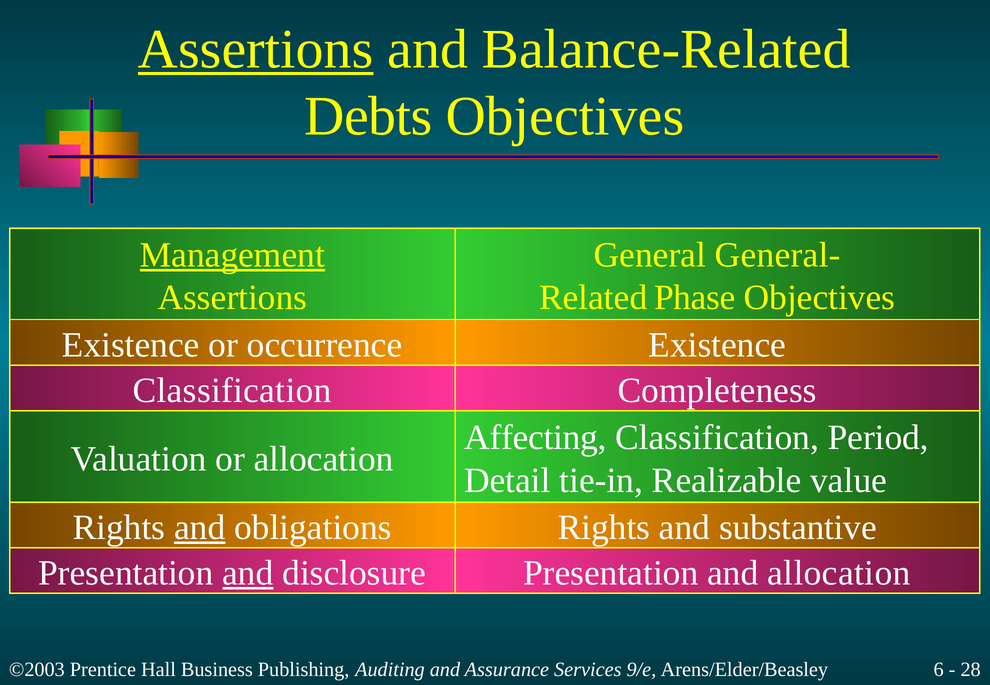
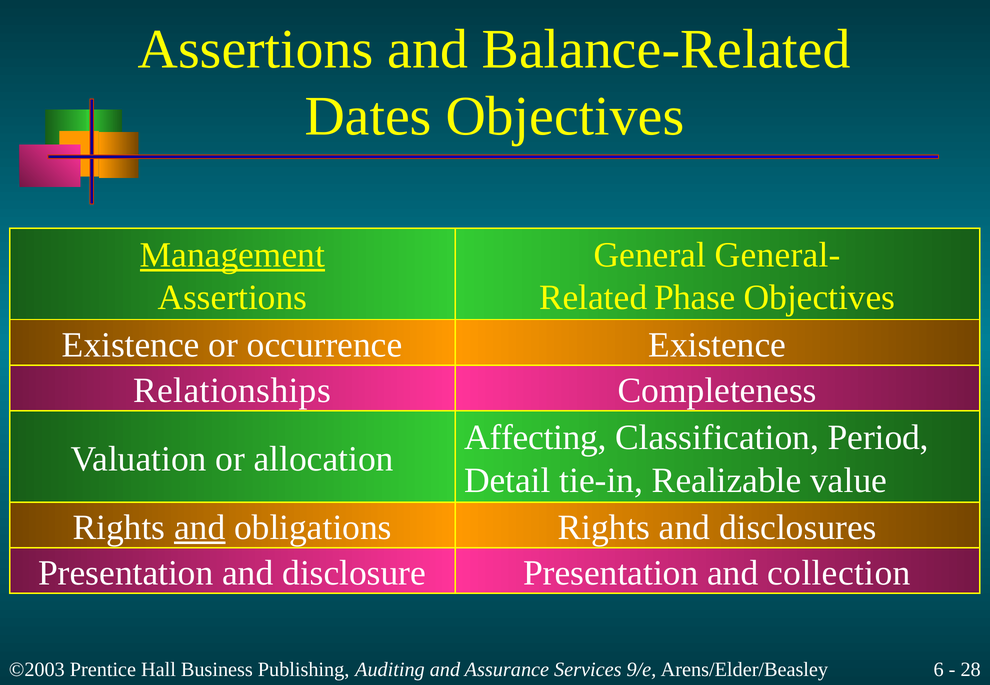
Assertions underline: present -> none (256, 50)
Debts: Debts -> Dates (368, 117)
Classification: Classification -> Relationships (232, 391)
substantive: substantive -> disclosures (798, 528)
and underline: present -> none (248, 573)
and allocation: allocation -> collection (839, 573)
